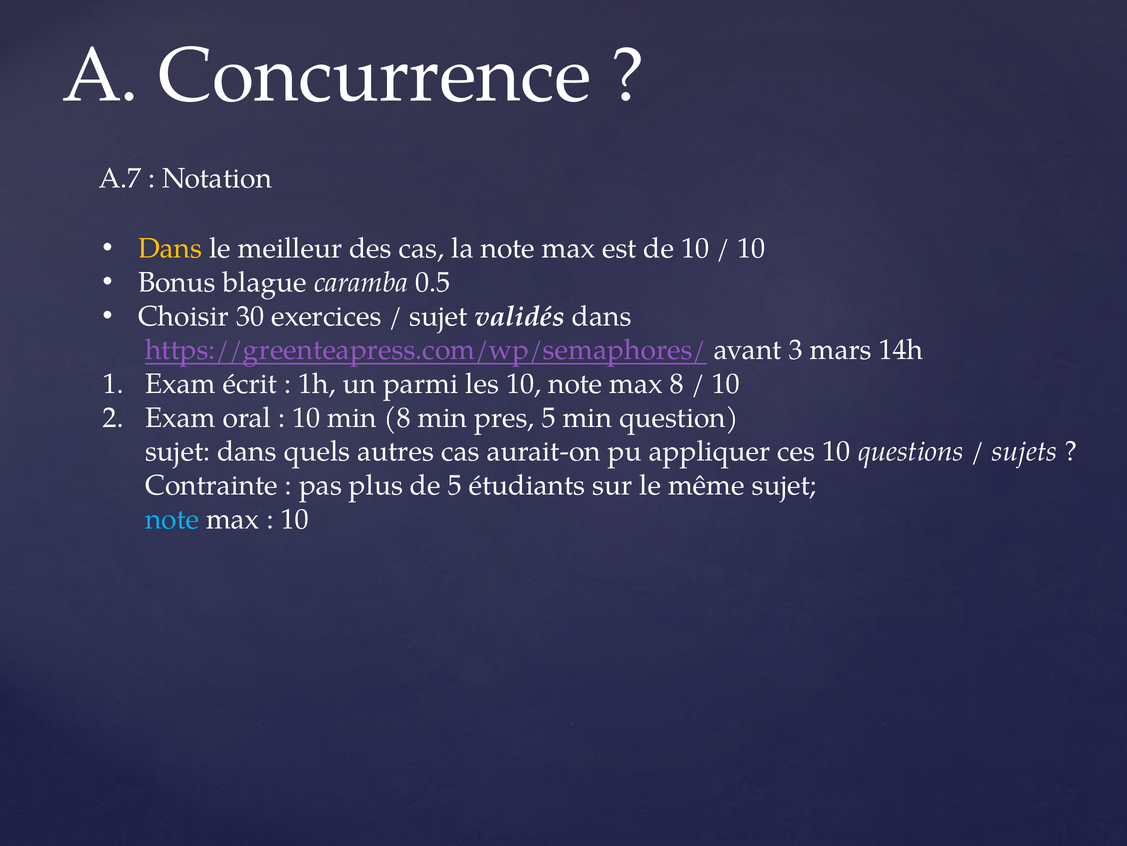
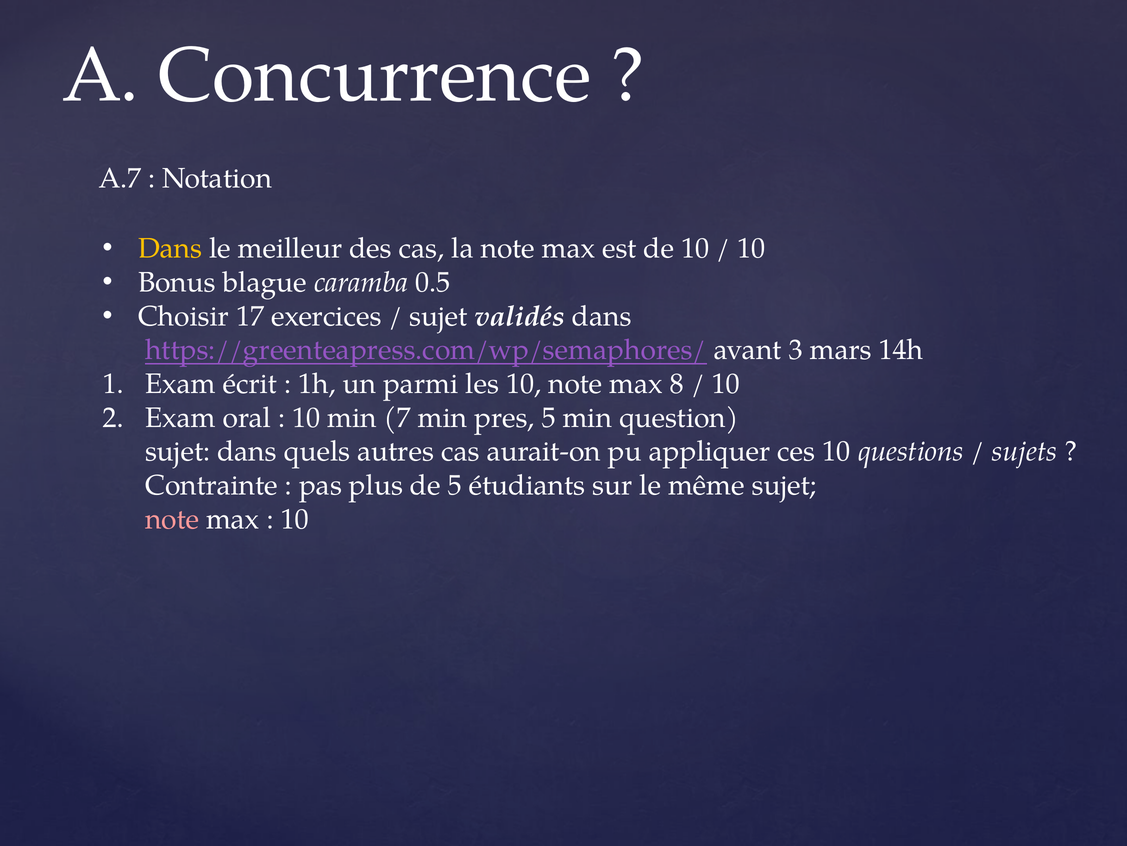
30: 30 -> 17 (250, 316)
min 8: 8 -> 7 (397, 417)
note colour: light blue -> pink (172, 519)
